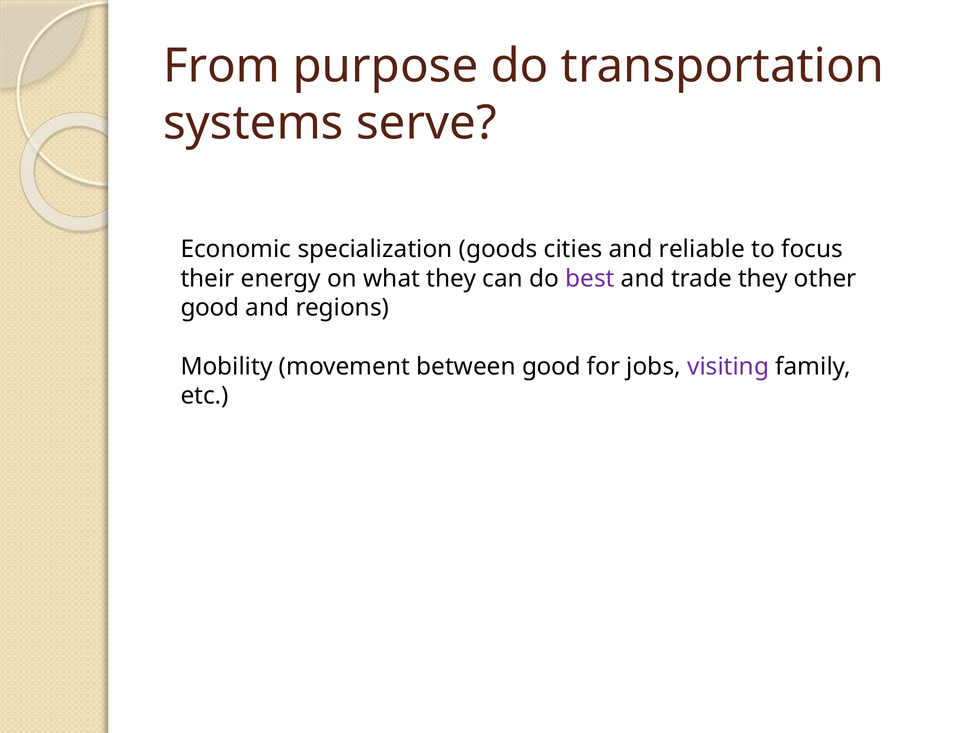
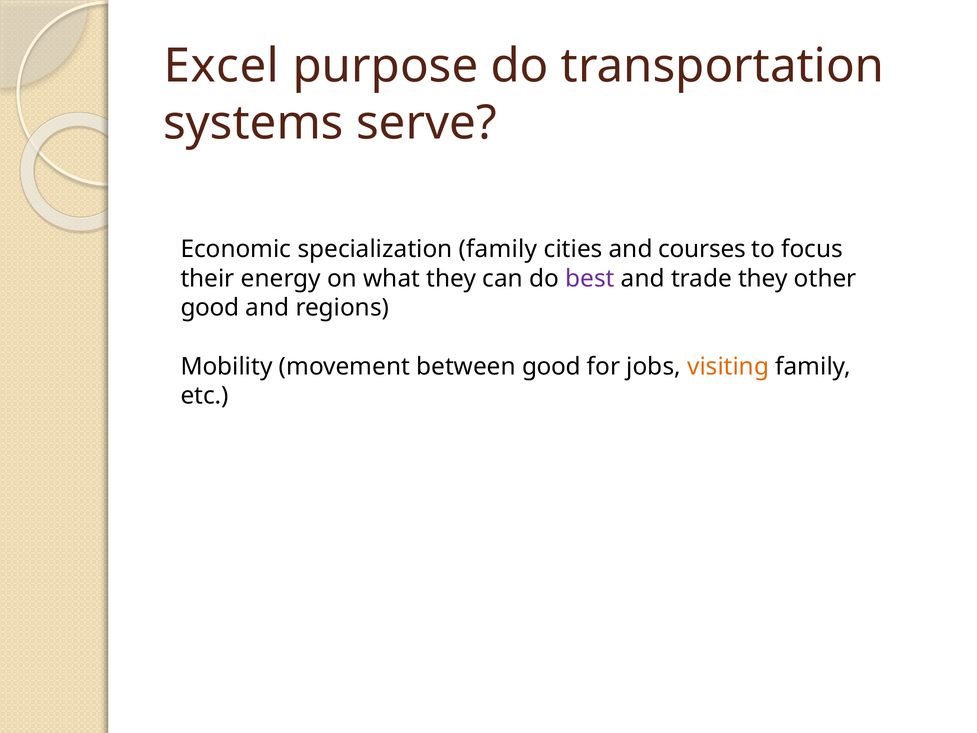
From: From -> Excel (221, 66)
specialization goods: goods -> family (498, 249)
reliable: reliable -> courses (702, 249)
visiting colour: purple -> orange (728, 366)
